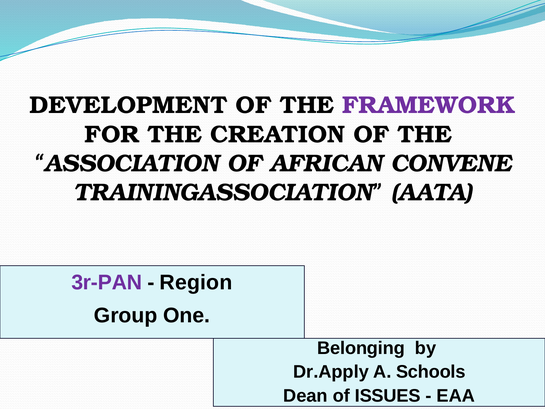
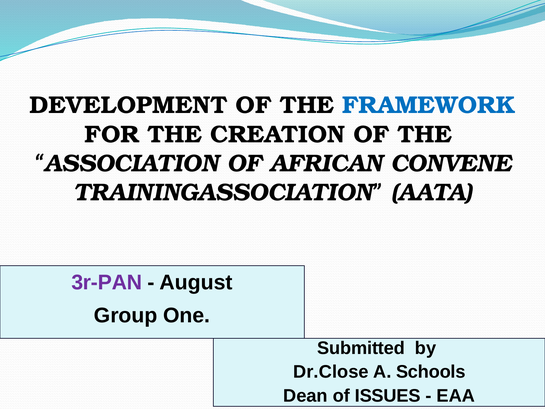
FRAMEWORK colour: purple -> blue (429, 105)
Region: Region -> August (196, 282)
Belonging: Belonging -> Submitted (361, 348)
Dr.Apply: Dr.Apply -> Dr.Close (331, 372)
